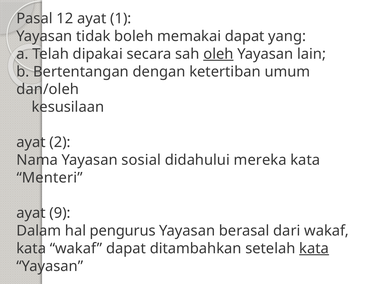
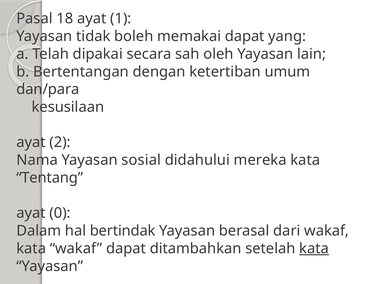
12: 12 -> 18 (65, 19)
oleh underline: present -> none (218, 54)
dan/oleh: dan/oleh -> dan/para (48, 89)
Menteri: Menteri -> Tentang (50, 178)
9: 9 -> 0 (60, 213)
pengurus: pengurus -> bertindak (123, 231)
